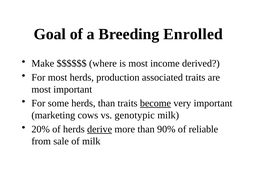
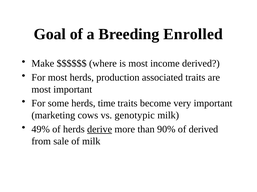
herds than: than -> time (107, 104)
become underline: present -> none (155, 104)
20%: 20% -> 49% (41, 130)
of reliable: reliable -> derived (203, 130)
